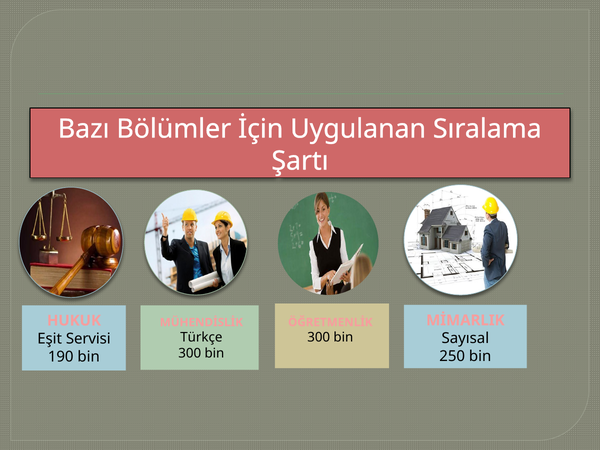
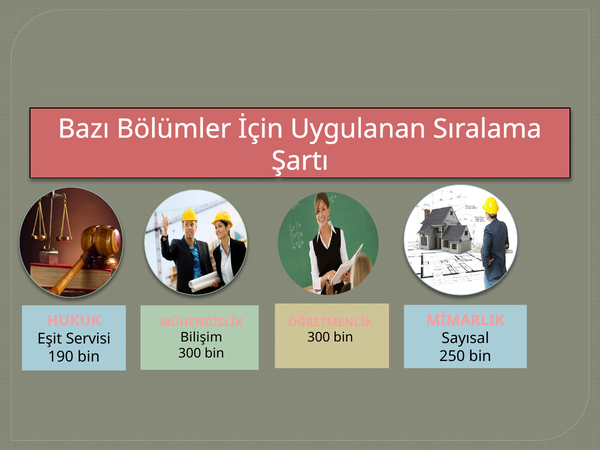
Türkçe: Türkçe -> Bilişim (201, 337)
